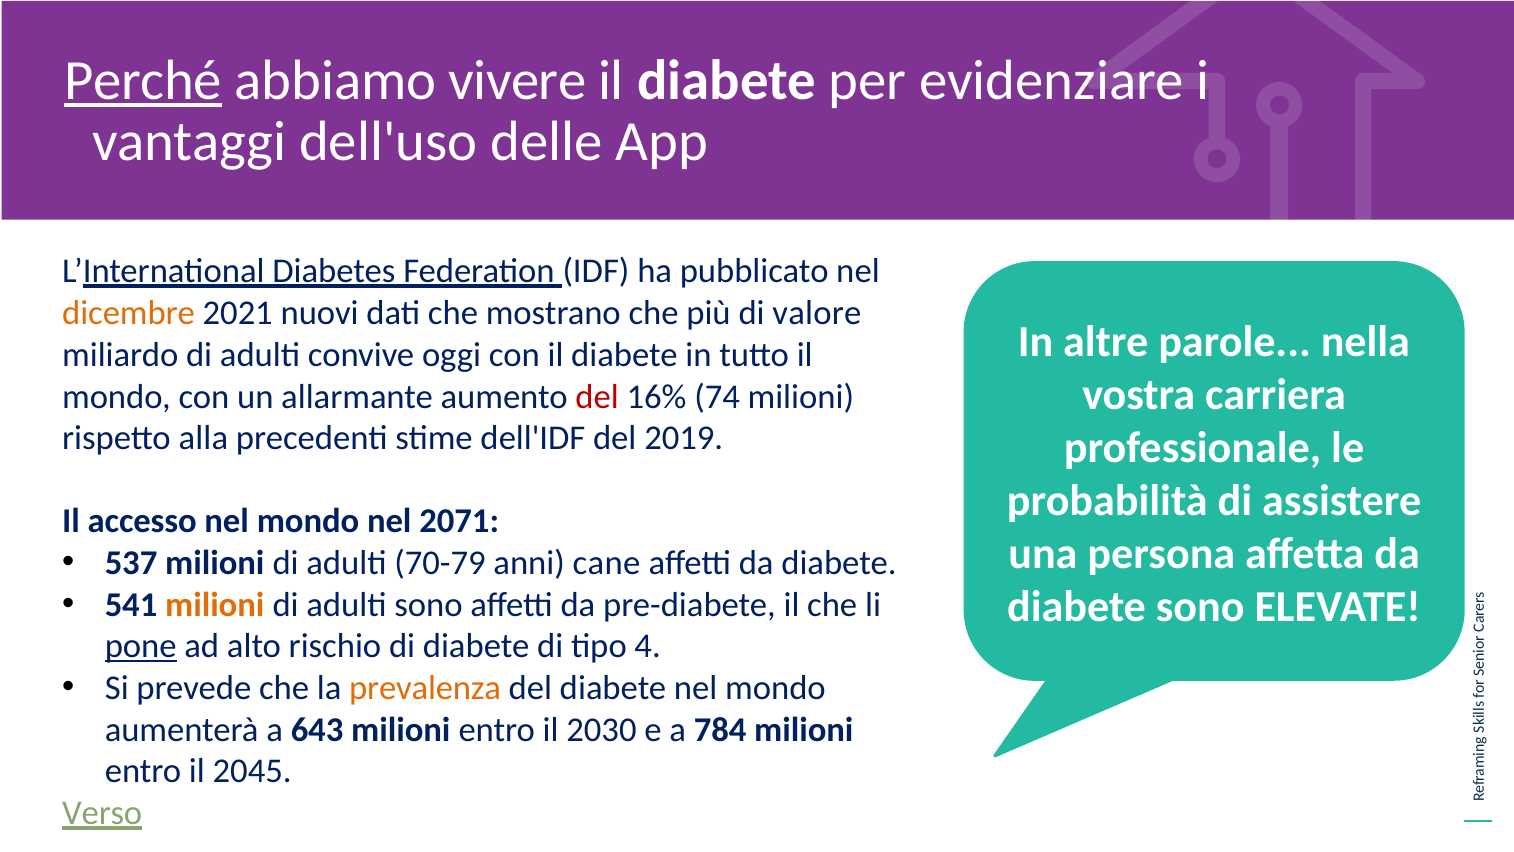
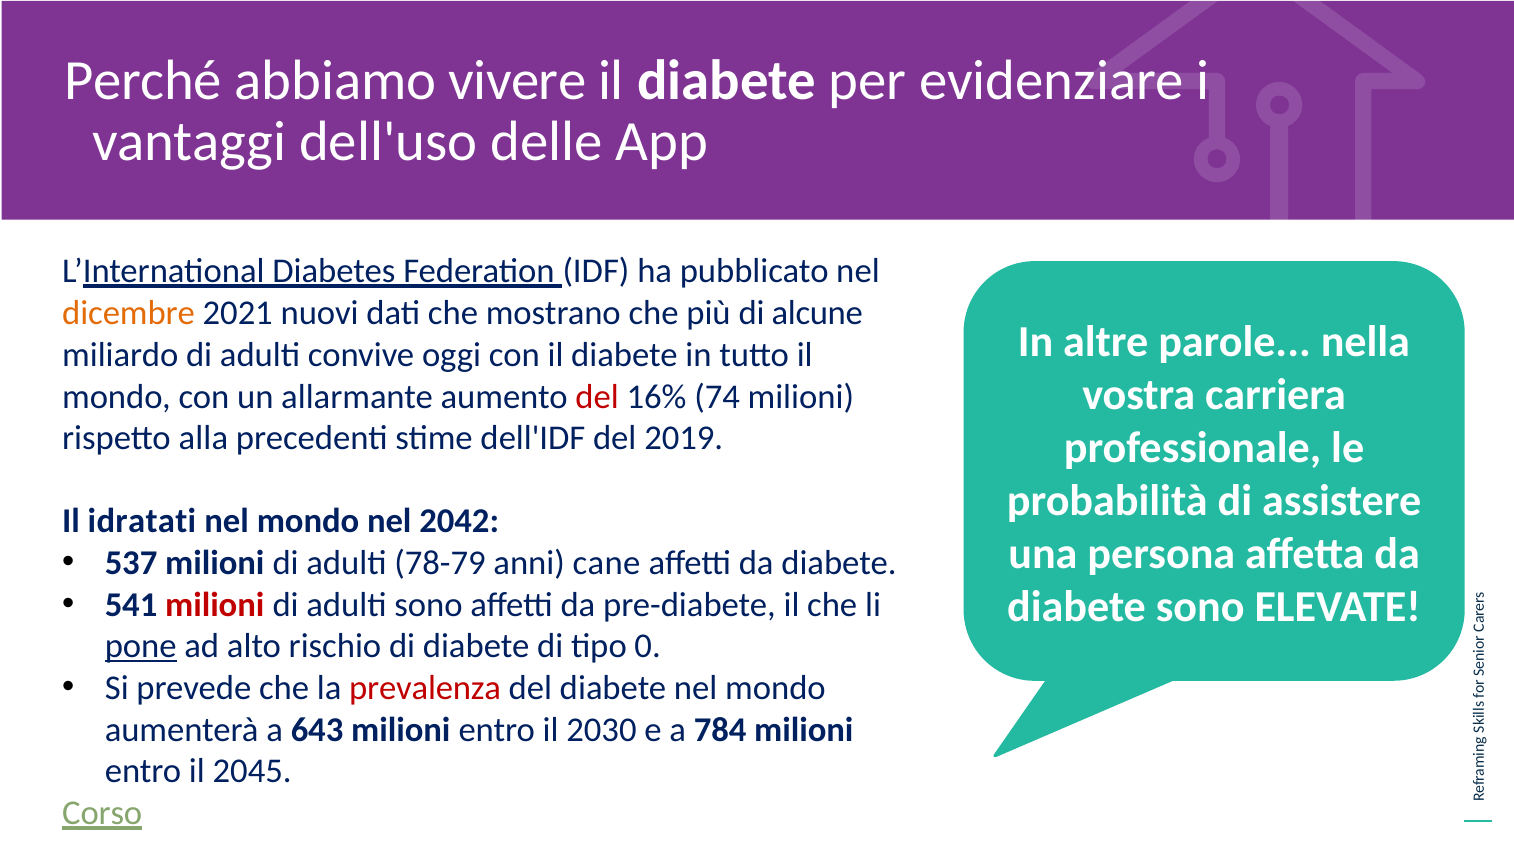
Perché underline: present -> none (143, 80)
valore: valore -> alcune (817, 313)
accesso: accesso -> idratati (142, 521)
2071: 2071 -> 2042 (459, 521)
70-79: 70-79 -> 78-79 (440, 563)
milioni colour: orange -> red (215, 604)
4: 4 -> 0 (648, 646)
prevalenza colour: orange -> red (425, 688)
Verso: Verso -> Corso (102, 813)
